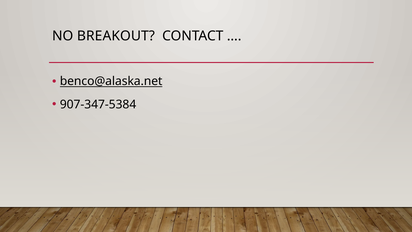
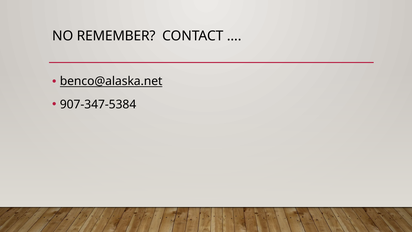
BREAKOUT: BREAKOUT -> REMEMBER (116, 36)
